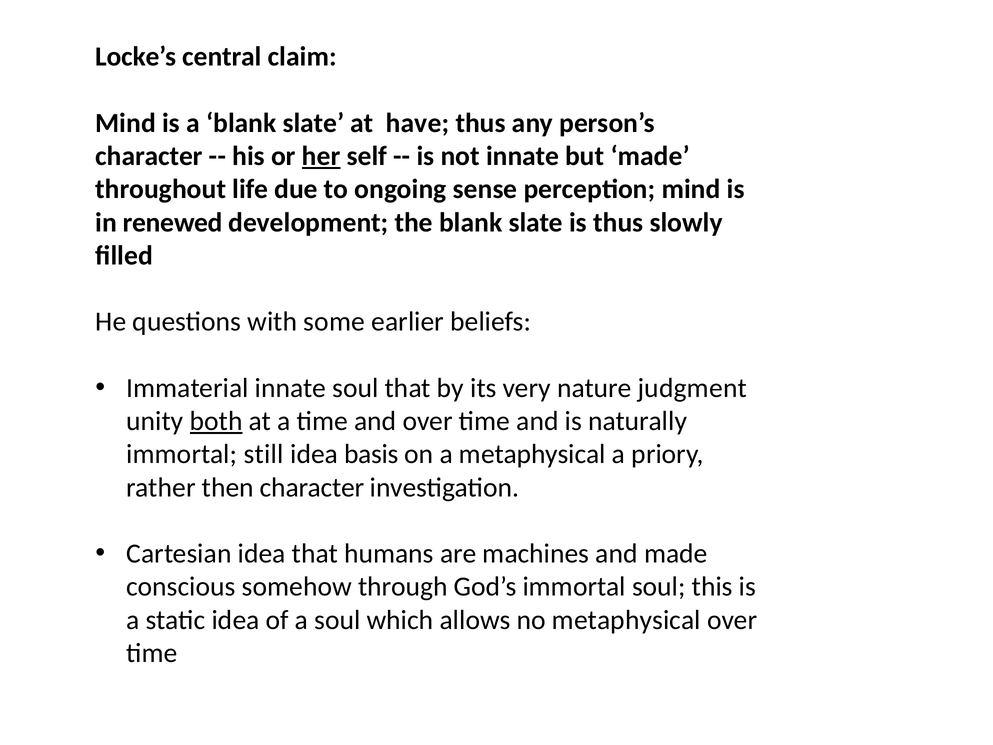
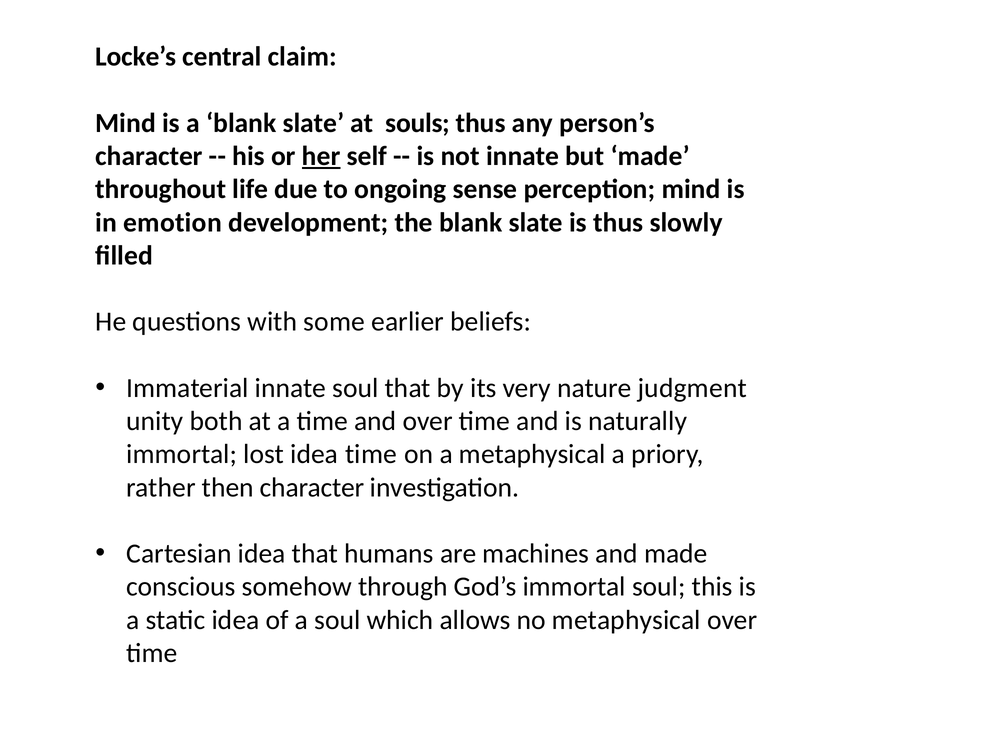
have: have -> souls (418, 123)
renewed: renewed -> emotion (173, 222)
both underline: present -> none (216, 421)
still: still -> lost (264, 454)
idea basis: basis -> time (371, 454)
